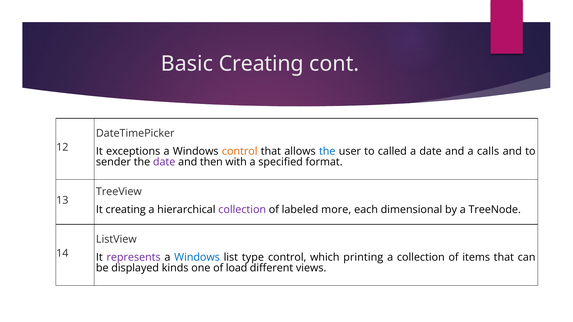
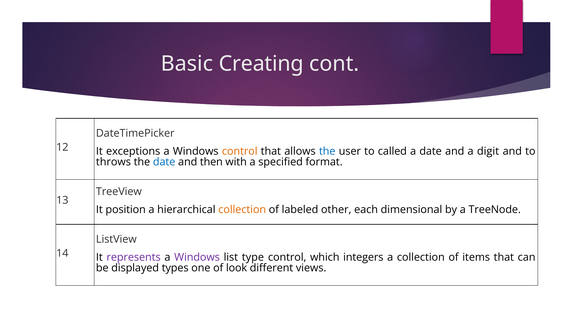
calls: calls -> digit (488, 151)
sender: sender -> throws (113, 162)
date colour: purple -> blue (164, 162)
It creating: creating -> position (126, 210)
collection colour: purple -> orange (242, 210)
more: more -> other (336, 210)
Windows colour: blue -> purple (197, 257)
printing: printing -> integers (363, 257)
kinds: kinds -> types (175, 268)
load: load -> look (237, 268)
